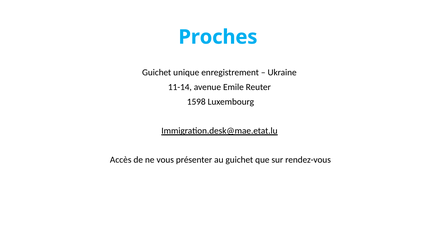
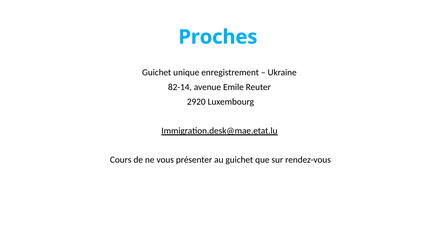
11-14: 11-14 -> 82-14 (180, 87)
1598: 1598 -> 2920 (196, 102)
Accès: Accès -> Cours (121, 160)
